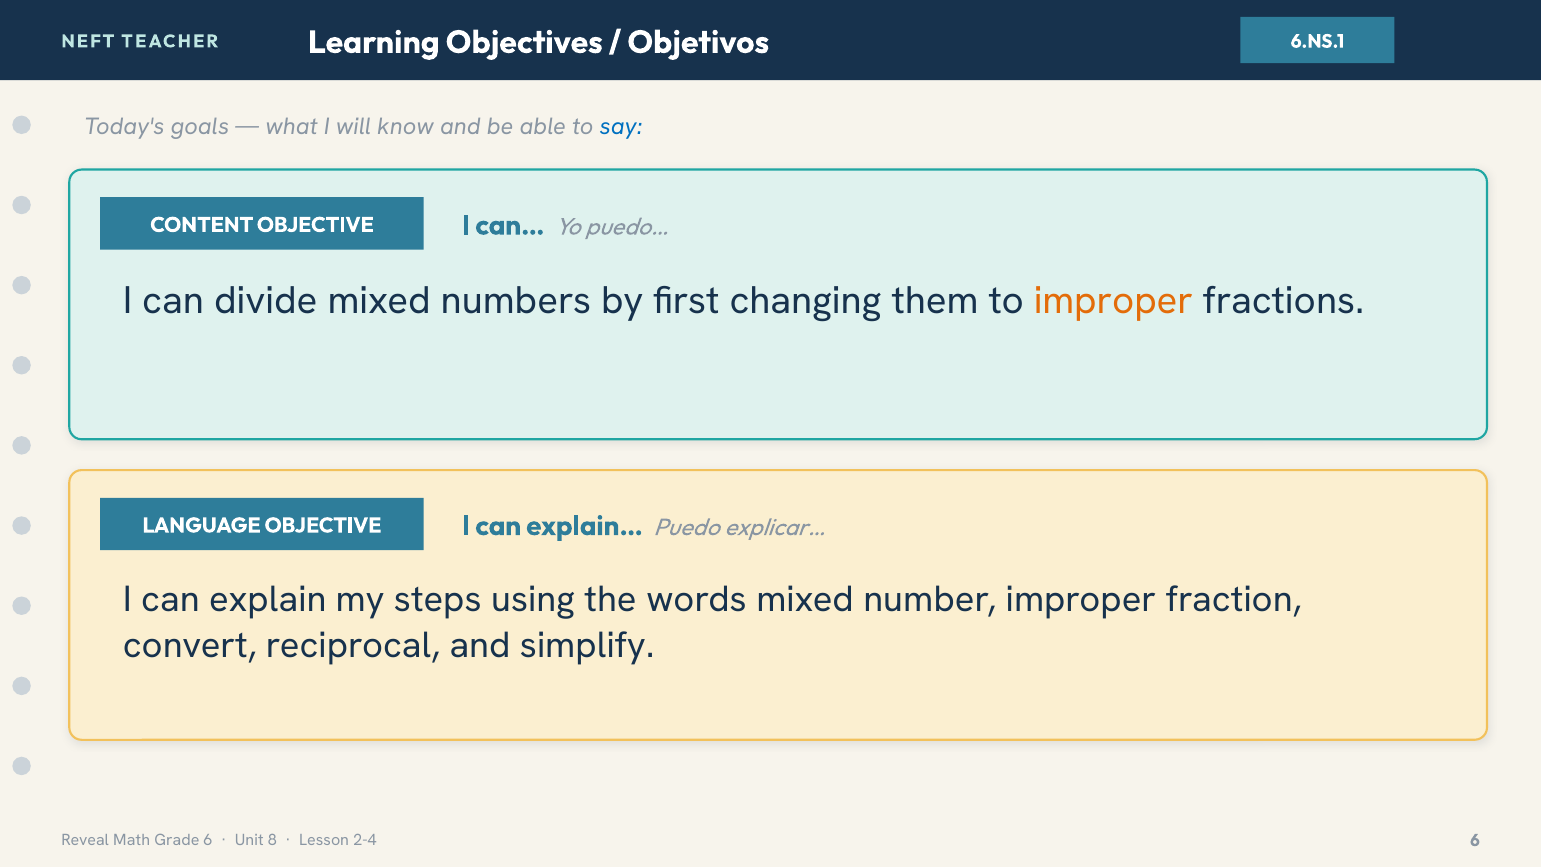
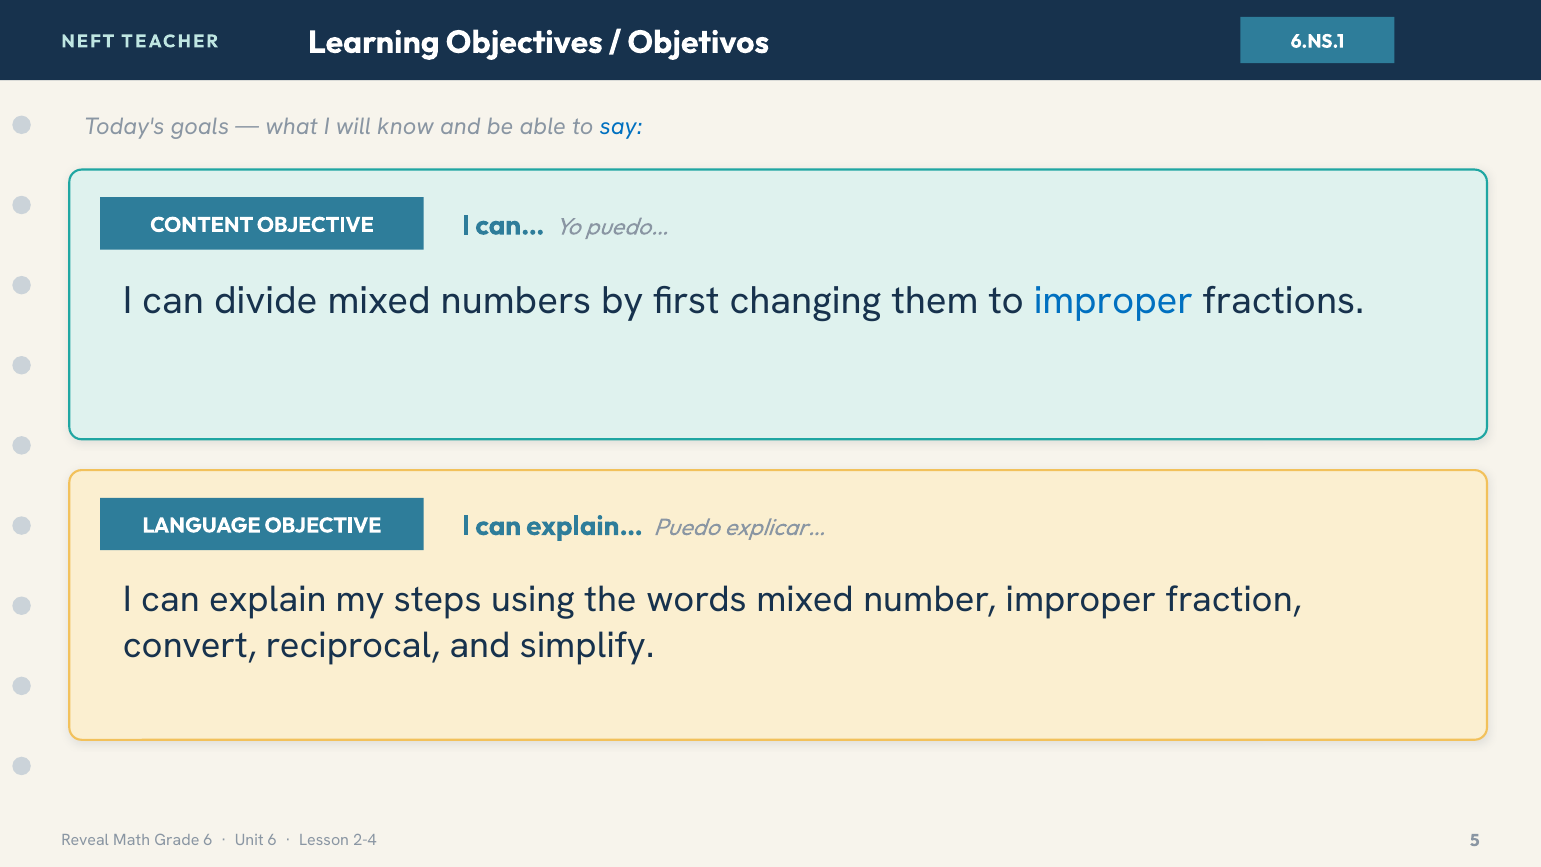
improper colour: orange -> blue (1113, 301)
Unit 8: 8 -> 6 (272, 840)
2-4 6: 6 -> 5 (1475, 840)
